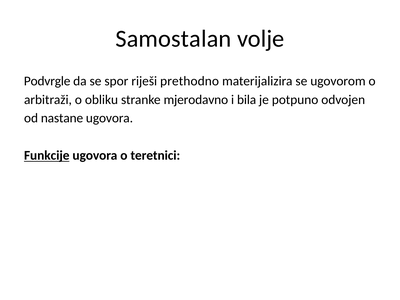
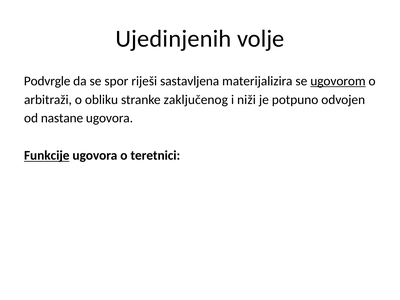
Samostalan: Samostalan -> Ujedinjenih (173, 39)
prethodno: prethodno -> sastavljena (190, 81)
ugovorom underline: none -> present (338, 81)
mjerodavno: mjerodavno -> zaključenog (196, 100)
bila: bila -> niži (246, 100)
